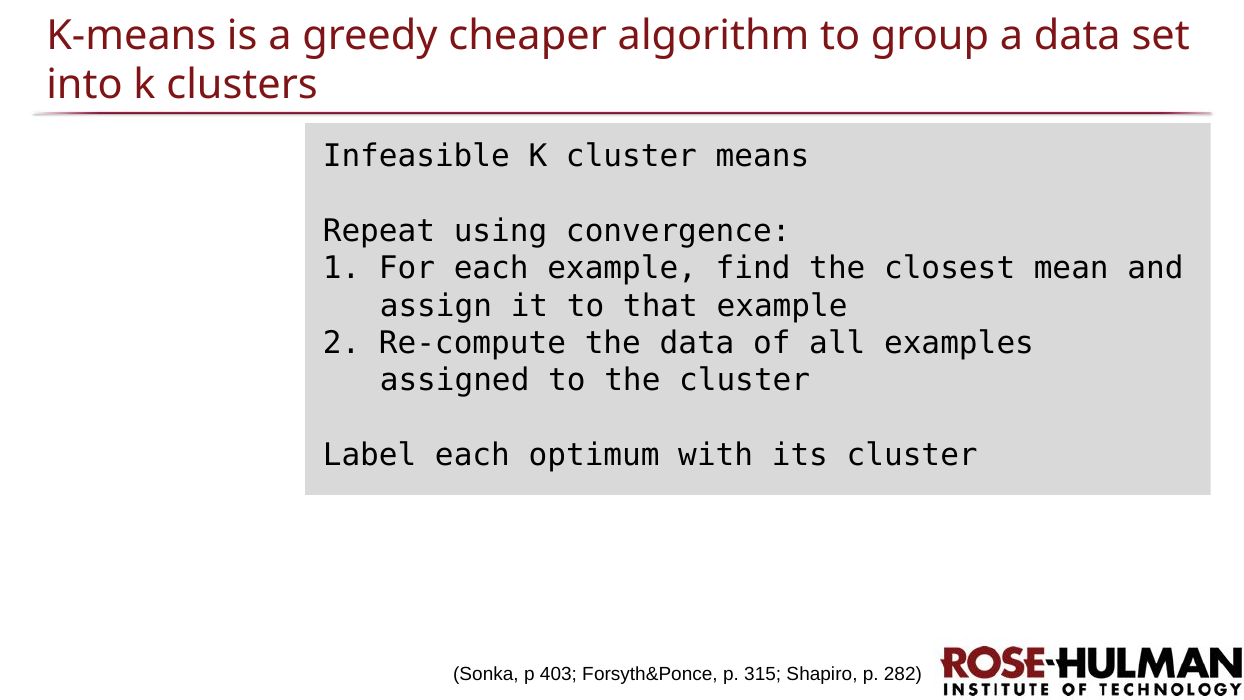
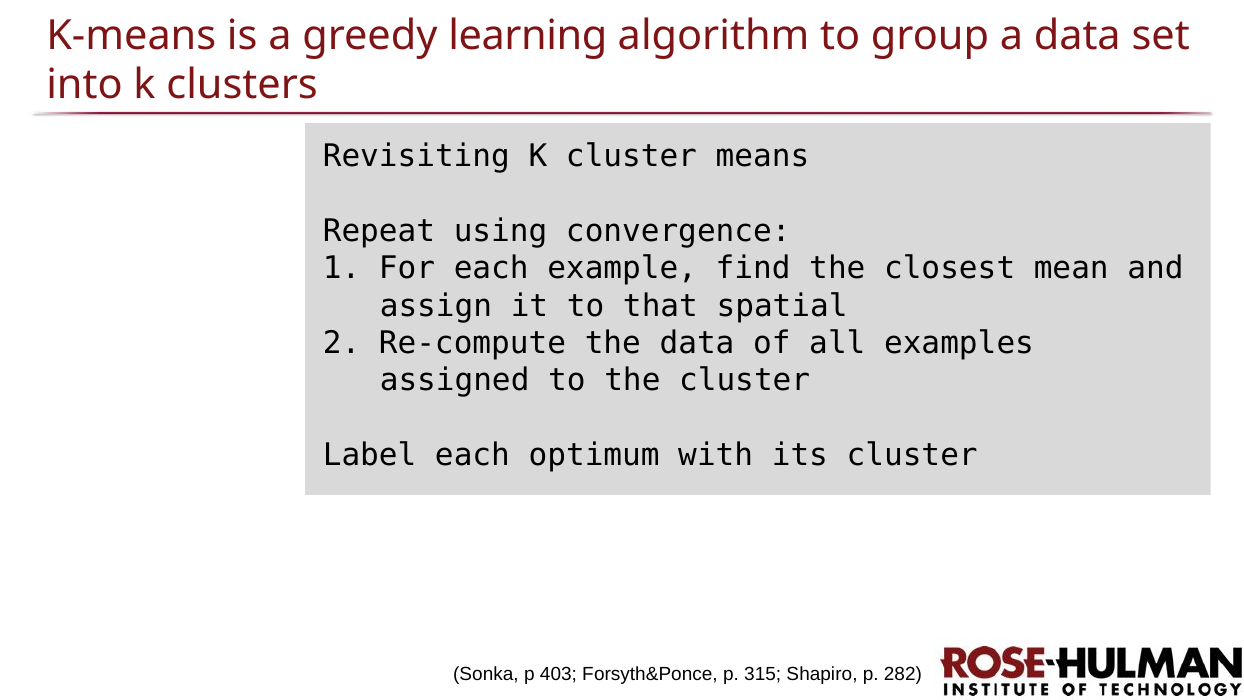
cheaper: cheaper -> learning (528, 35)
Infeasible: Infeasible -> Revisiting (416, 156)
that example: example -> spatial (782, 306)
